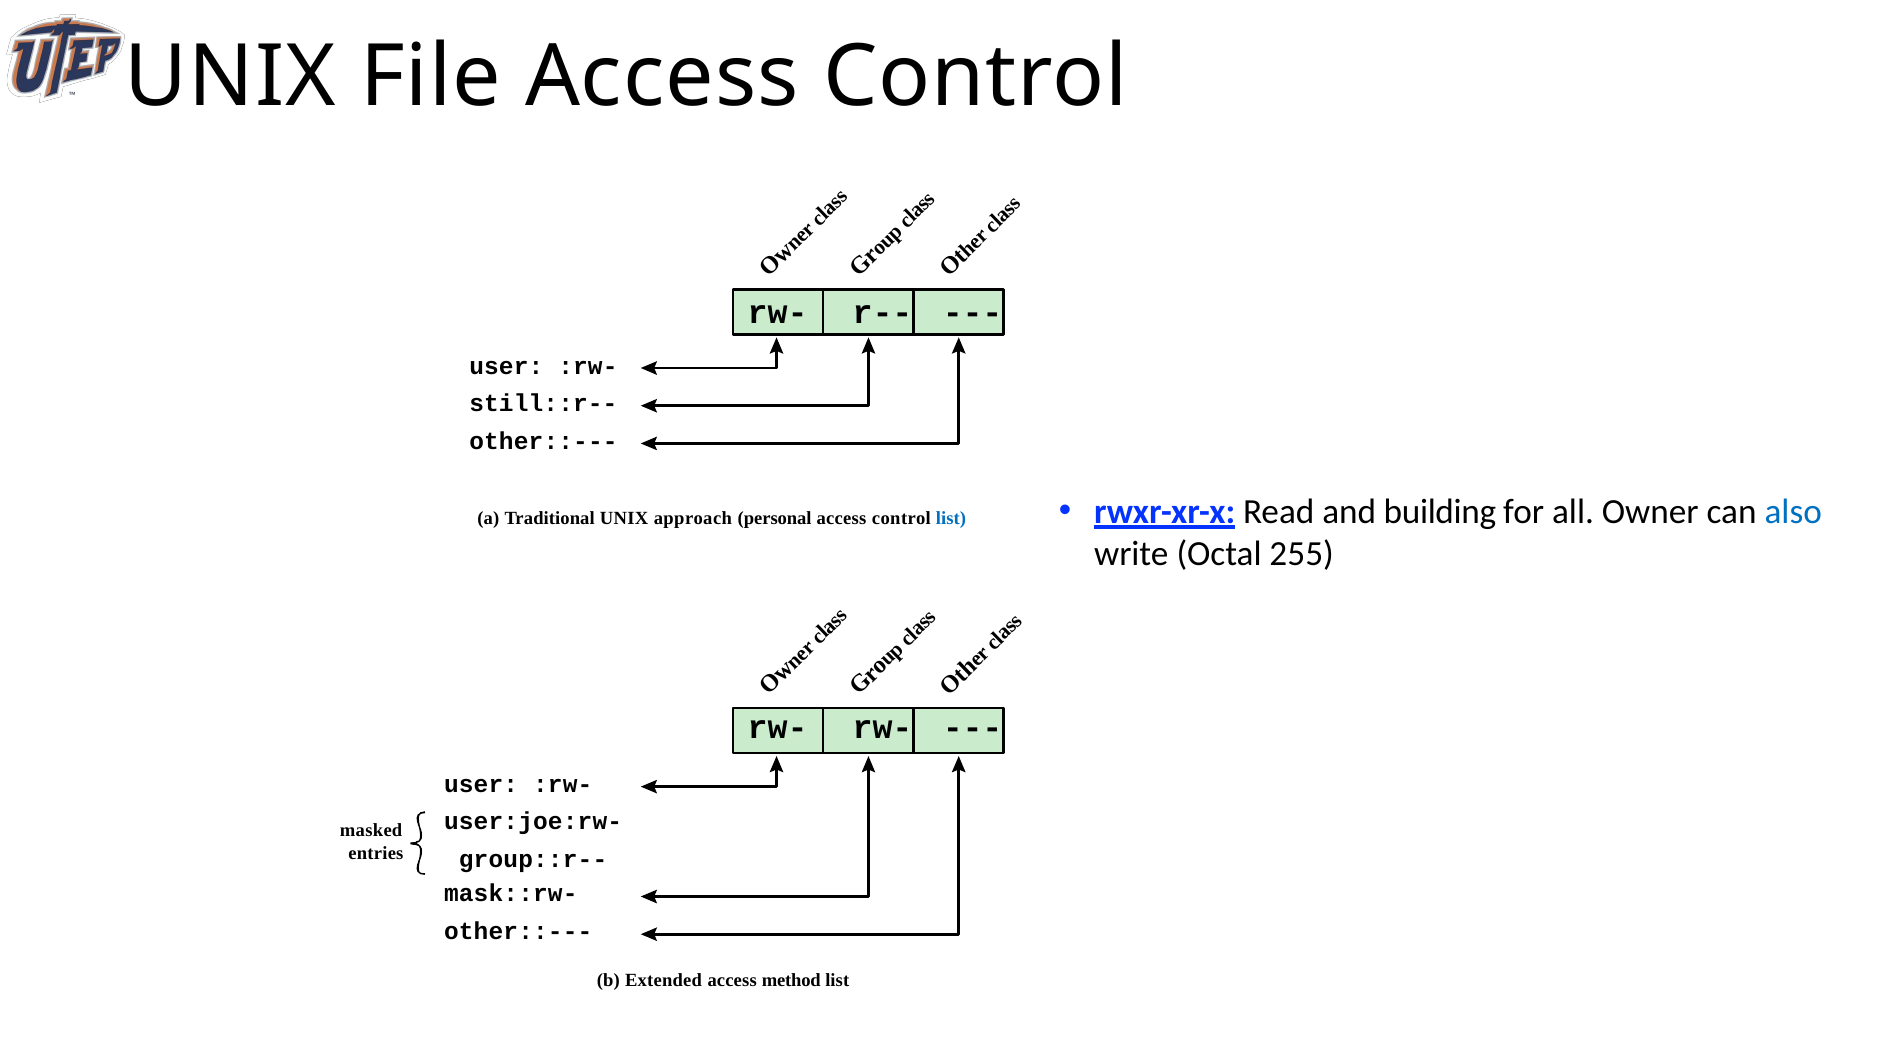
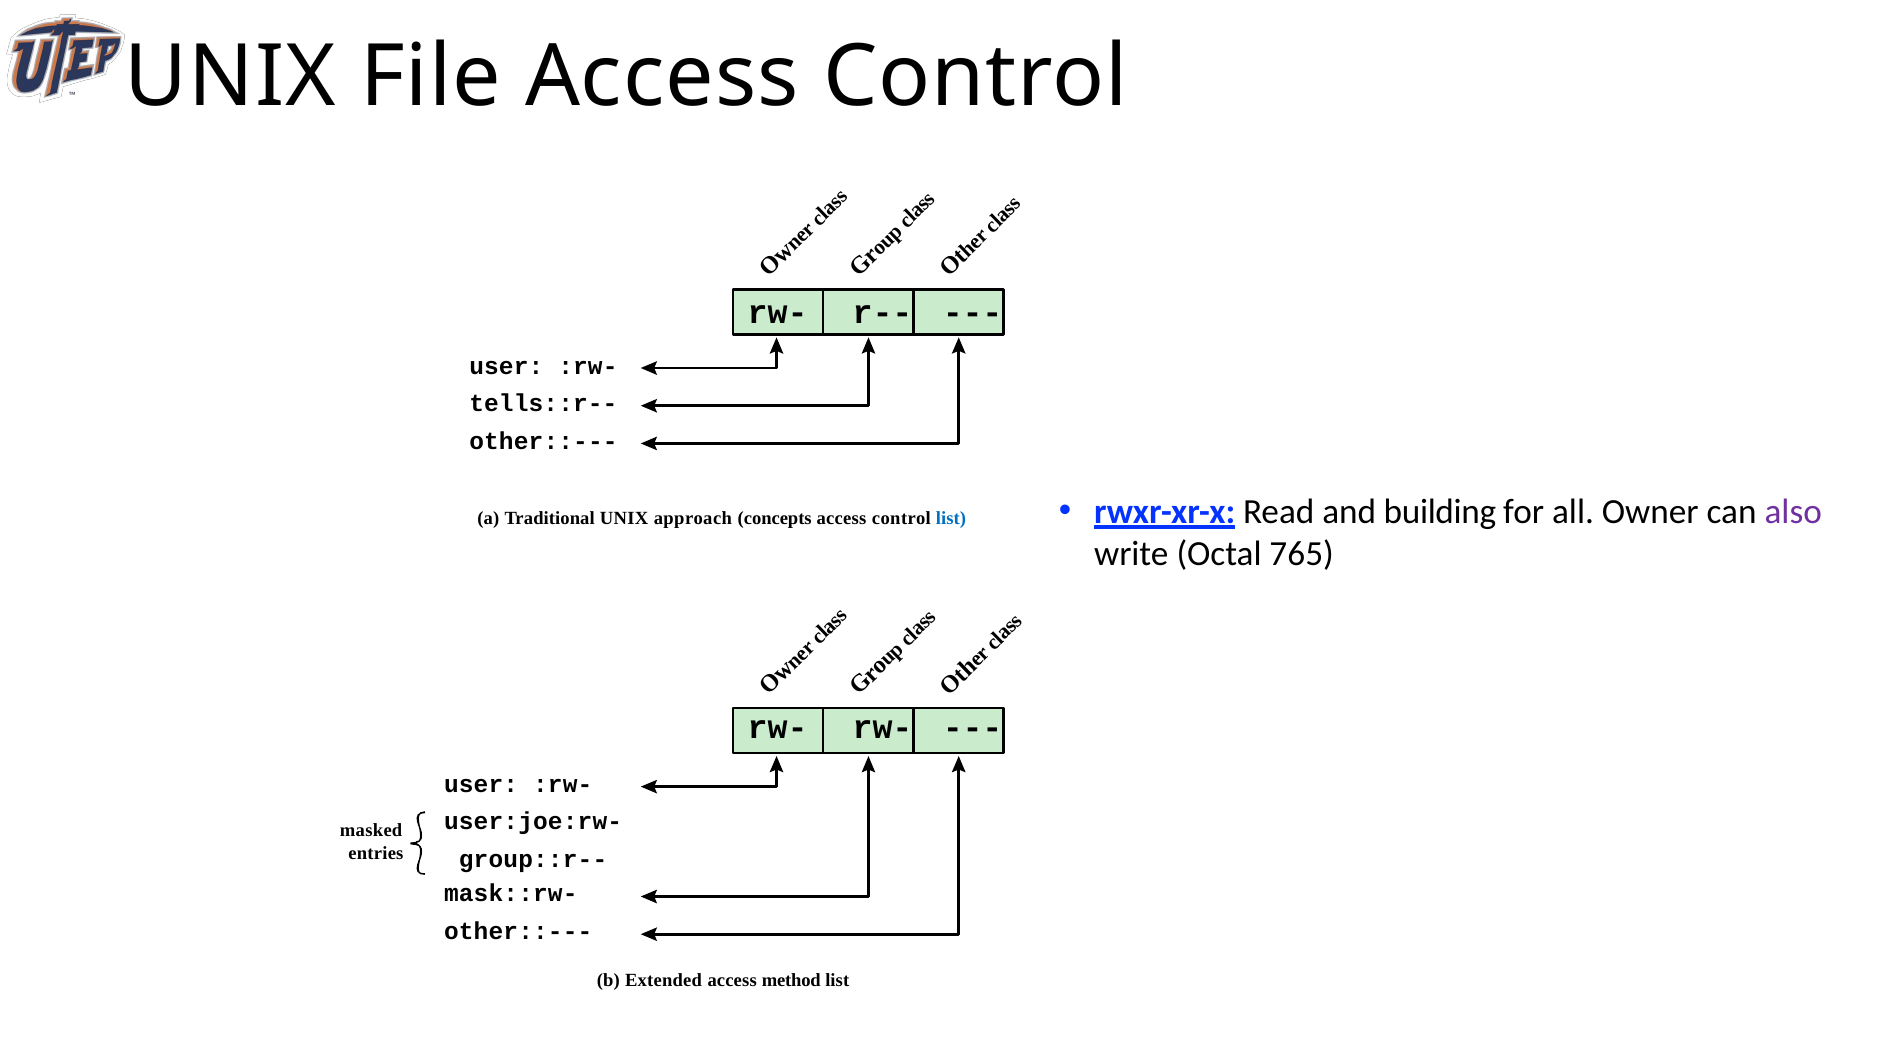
still::r--: still::r-- -> tells::r-- (543, 403)
also colour: blue -> purple (1793, 511)
personal: personal -> concepts (775, 518)
255: 255 -> 765 (1302, 554)
